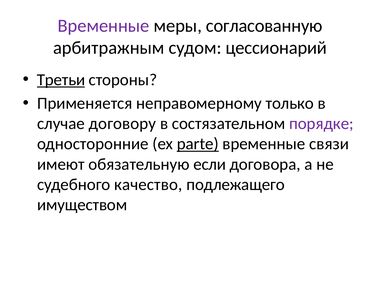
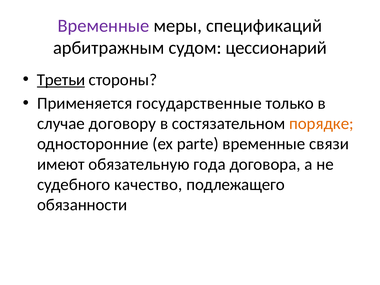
согласованную: согласованную -> спецификаций (264, 26)
неправомерному: неправомерному -> государственные (199, 103)
порядке colour: purple -> orange (321, 124)
parte underline: present -> none (198, 144)
если: если -> года (210, 164)
имуществом: имуществом -> обязанности (82, 205)
